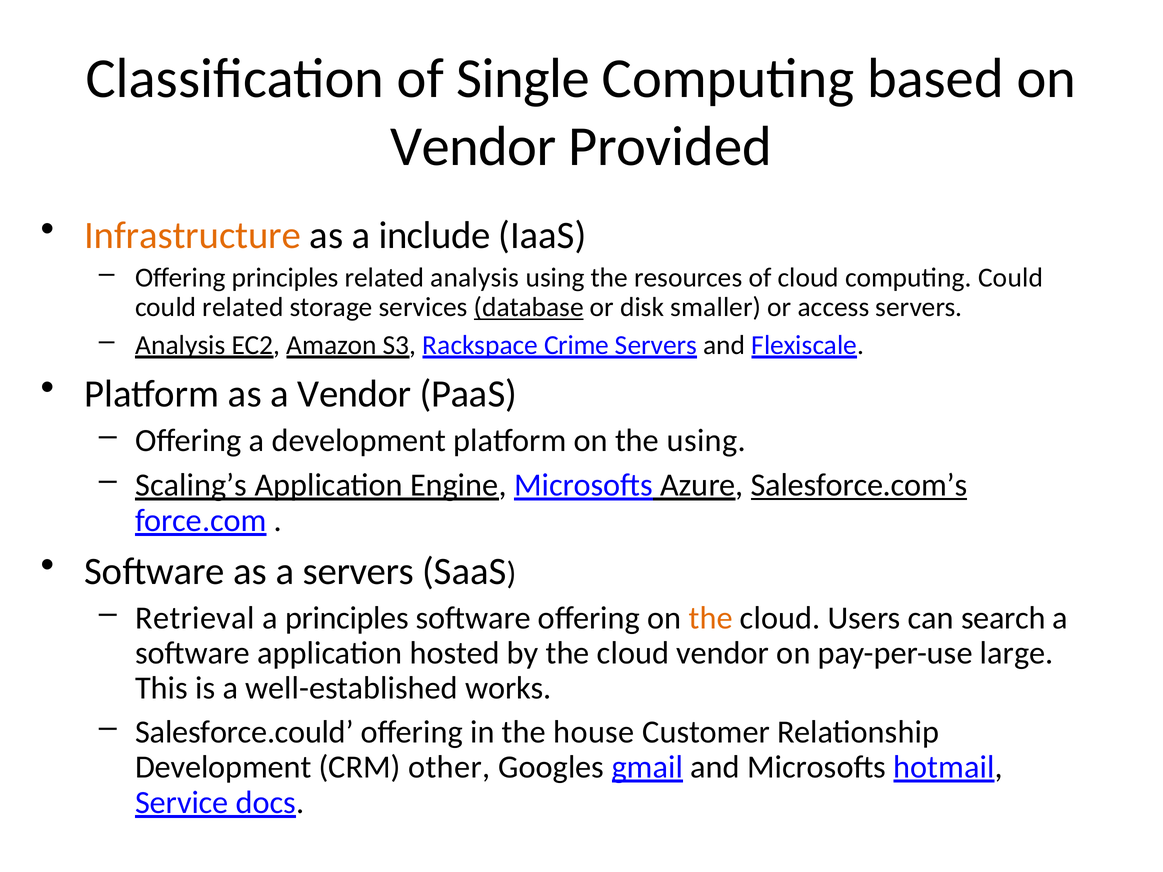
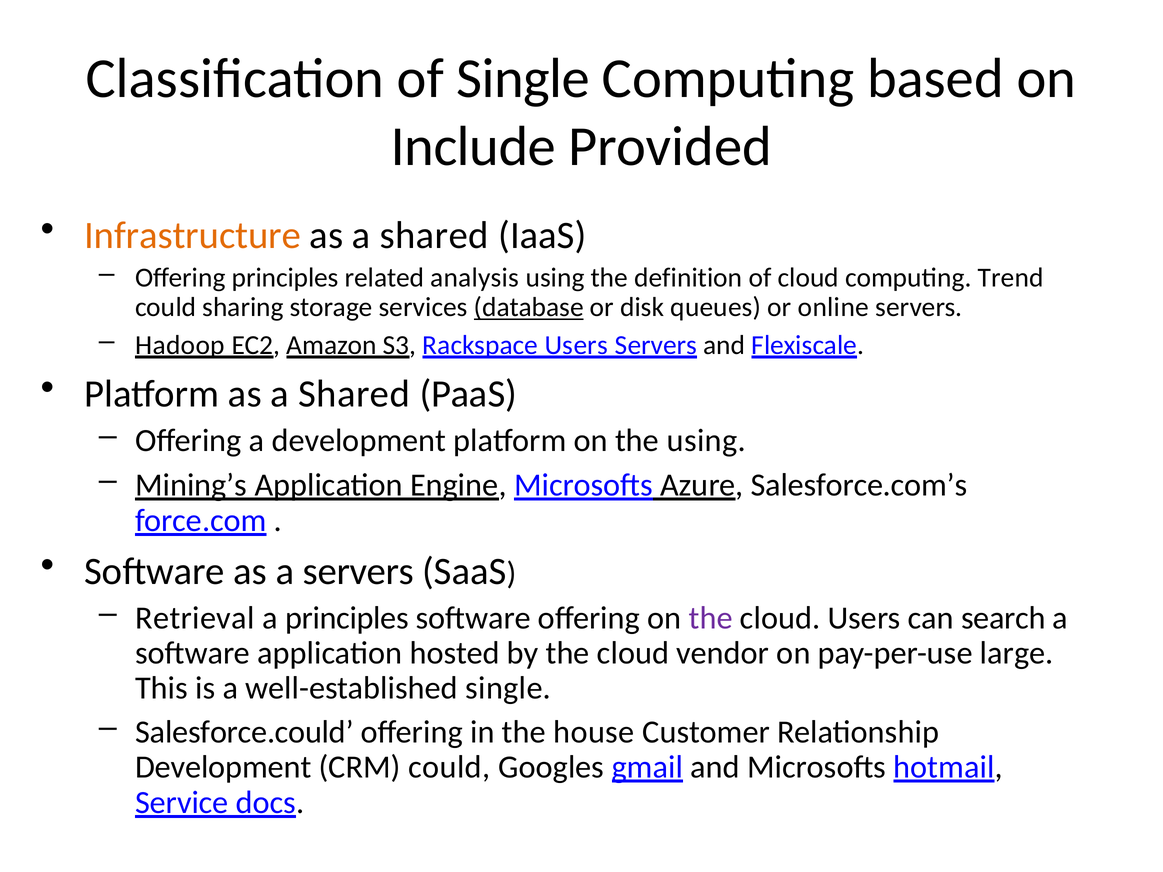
Vendor: Vendor -> Include (473, 146)
include: include -> shared (434, 235)
resources: resources -> definition (688, 278)
computing Could: Could -> Trend (1011, 278)
could related: related -> sharing (243, 307)
smaller: smaller -> queues (716, 307)
access: access -> online (833, 307)
Analysis: Analysis -> Hadoop (180, 345)
Rackspace Crime: Crime -> Users (576, 345)
Platform as a Vendor: Vendor -> Shared (354, 394)
Scaling’s: Scaling’s -> Mining’s (191, 485)
Salesforce.com’s underline: present -> none (859, 485)
the colour: orange -> purple (711, 618)
well-established works: works -> single (508, 688)
CRM other: other -> could (449, 767)
